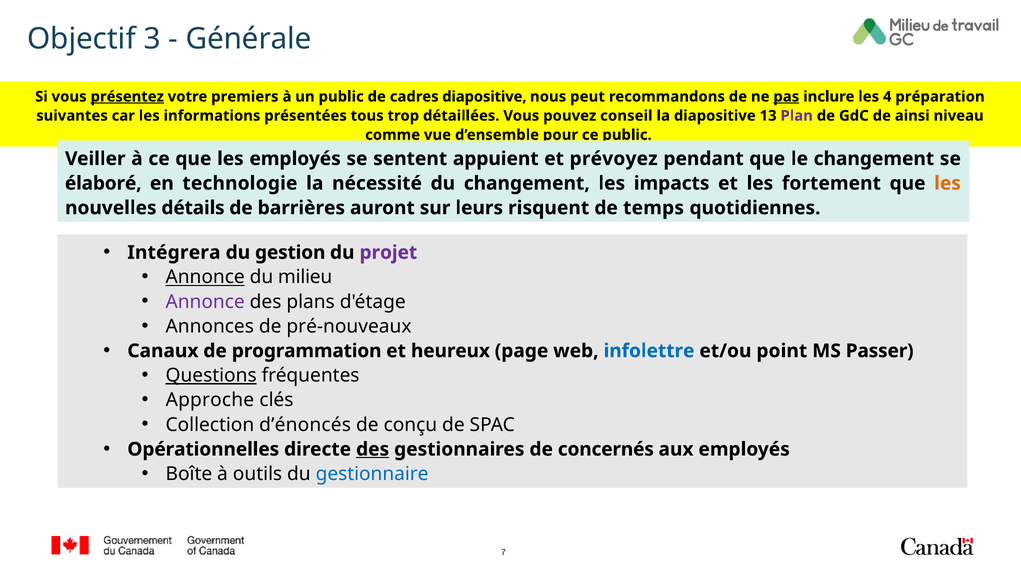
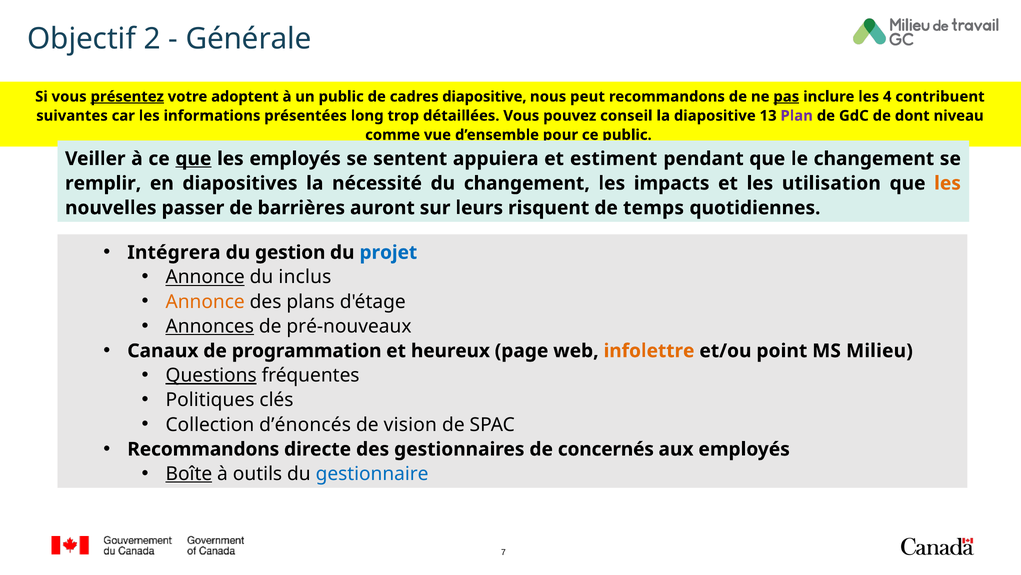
3: 3 -> 2 (152, 39)
premiers: premiers -> adoptent (245, 97)
préparation: préparation -> contribuent (940, 97)
tous: tous -> long (367, 116)
ainsi: ainsi -> dont (912, 116)
que underline: none -> present (193, 159)
appuient: appuient -> appuiera (496, 159)
prévoyez: prévoyez -> estiment (614, 159)
élaboré: élaboré -> remplir (103, 183)
technologie: technologie -> diapositives (240, 183)
fortement: fortement -> utilisation (831, 183)
détails: détails -> passer (193, 208)
projet colour: purple -> blue (388, 252)
milieu: milieu -> inclus (305, 277)
Annonce colour: purple -> orange (205, 301)
Annonces underline: none -> present (210, 326)
infolettre colour: blue -> orange (649, 350)
Passer: Passer -> Milieu (879, 350)
Approche: Approche -> Politiques (210, 400)
conçu: conçu -> vision (410, 424)
Opérationnelles: Opérationnelles -> Recommandons (203, 449)
des underline: present -> none (373, 449)
Boîte underline: none -> present (189, 473)
